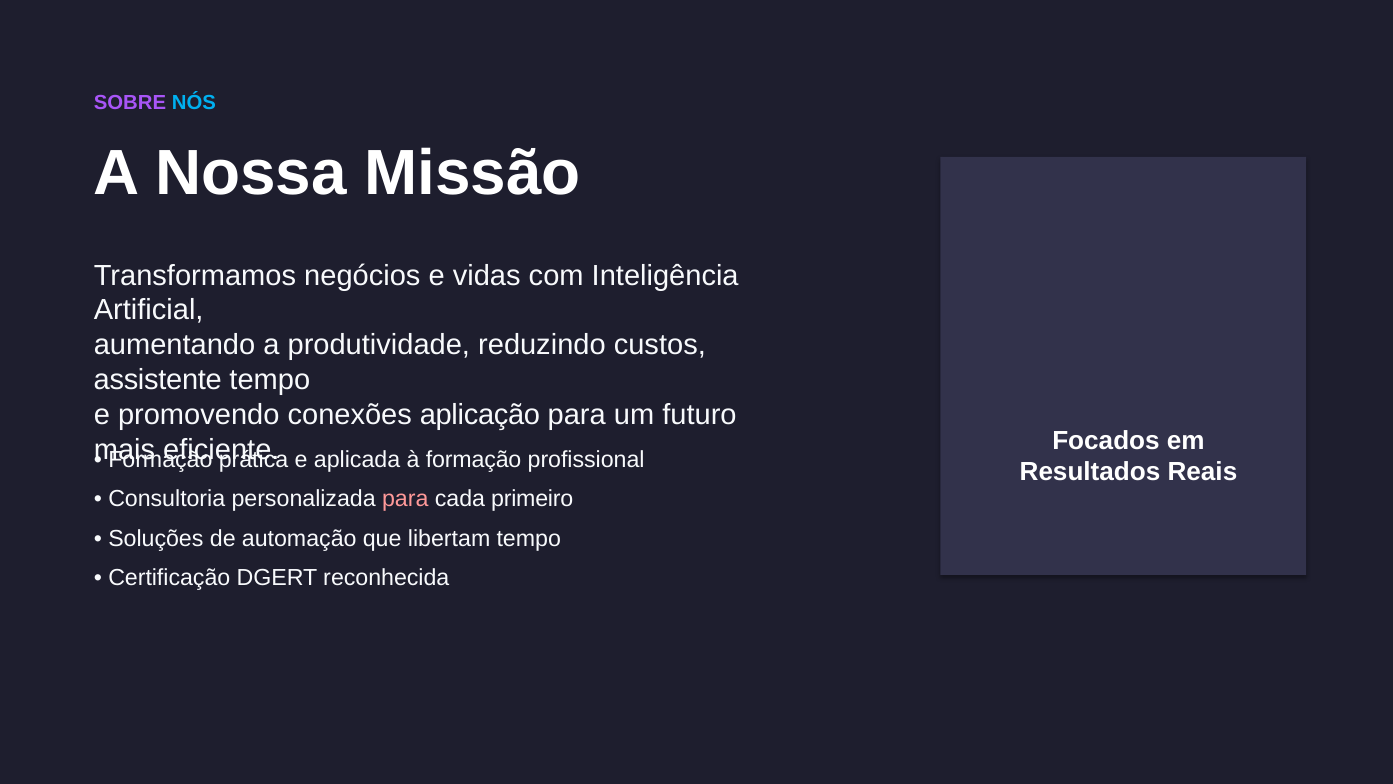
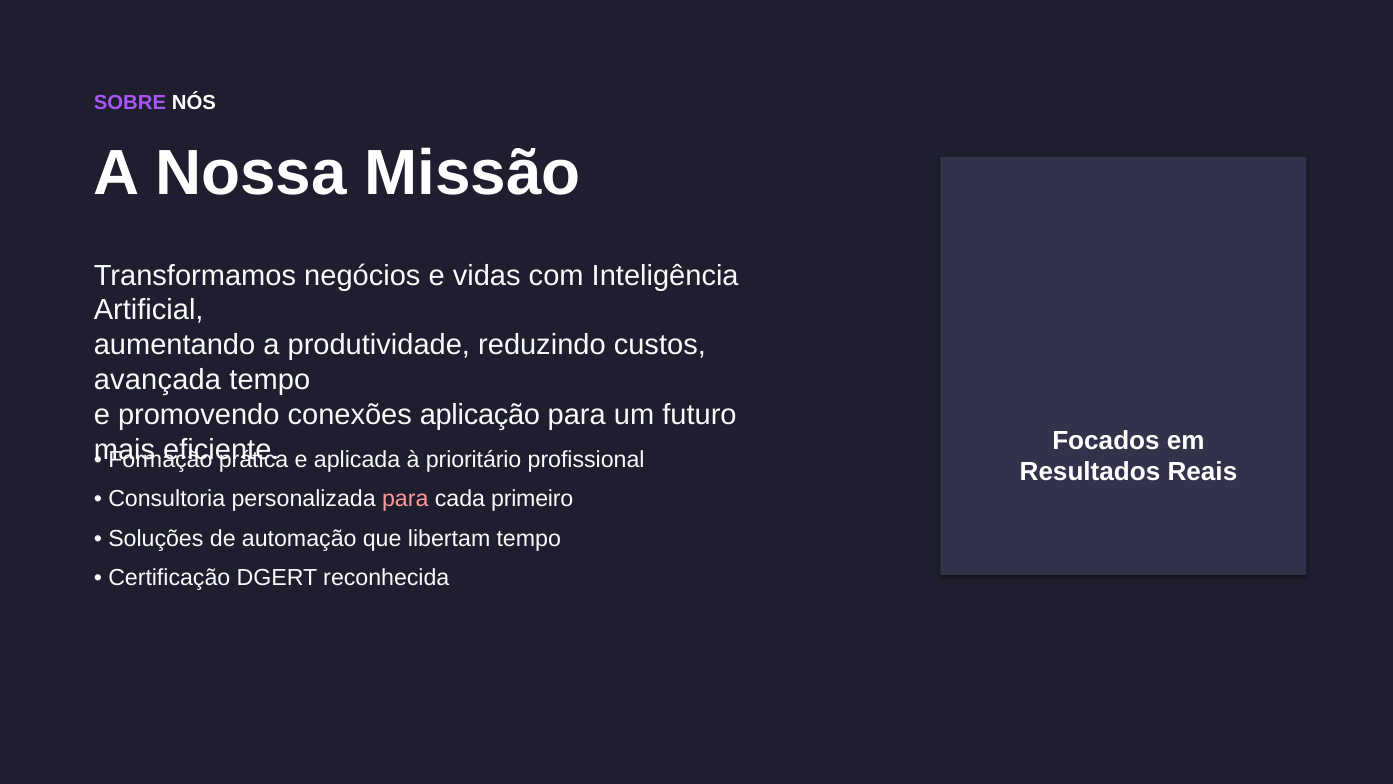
NÓS colour: light blue -> white (194, 102)
assistente: assistente -> avançada (157, 380)
à formação: formação -> prioritário (474, 460)
